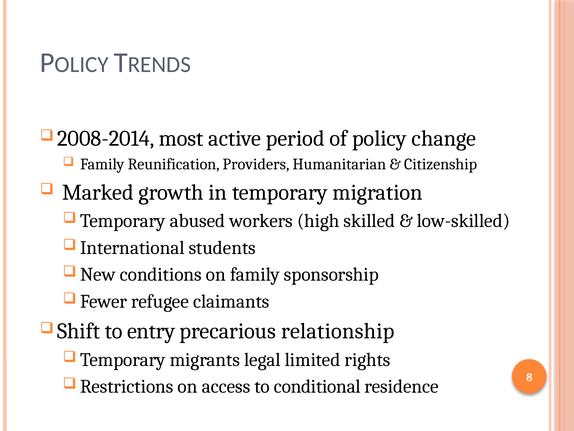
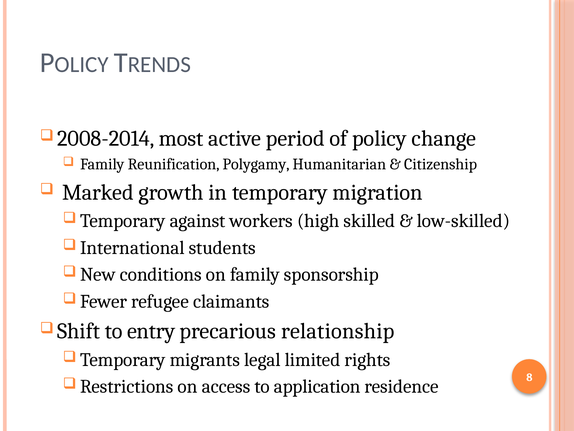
Providers: Providers -> Polygamy (256, 164)
abused: abused -> against (198, 221)
conditional: conditional -> application (317, 386)
